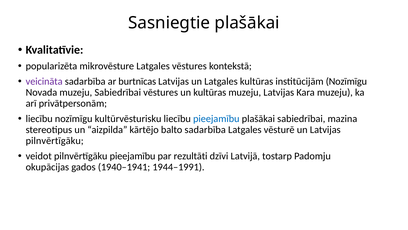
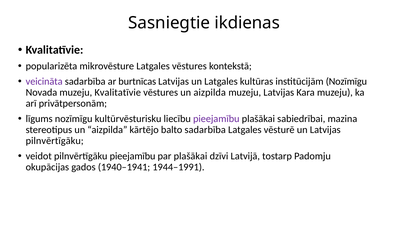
Sasniegtie plašākai: plašākai -> ikdienas (247, 23)
muzeju Sabiedrībai: Sabiedrībai -> Kvalitatīvie (118, 92)
vēstures un kultūras: kultūras -> aizpilda (210, 92)
liecību: liecību -> līgums (39, 119)
pieejamību colour: blue -> purple (216, 119)
par rezultāti: rezultāti -> plašākai (191, 156)
